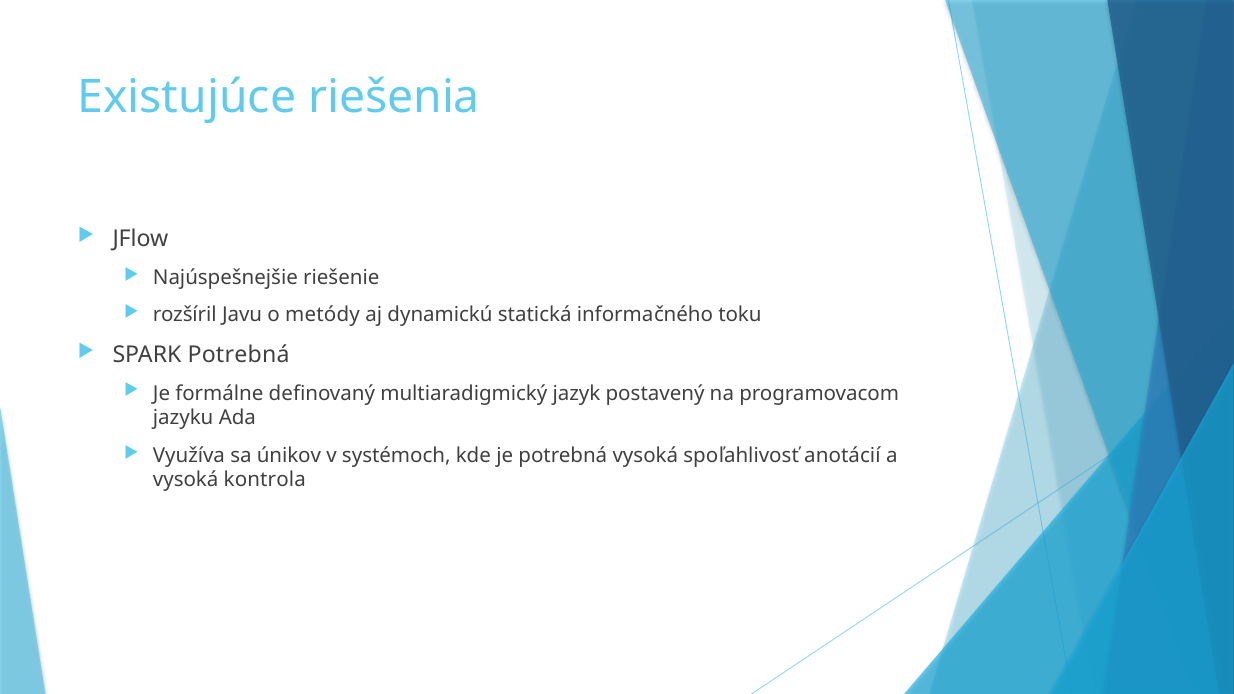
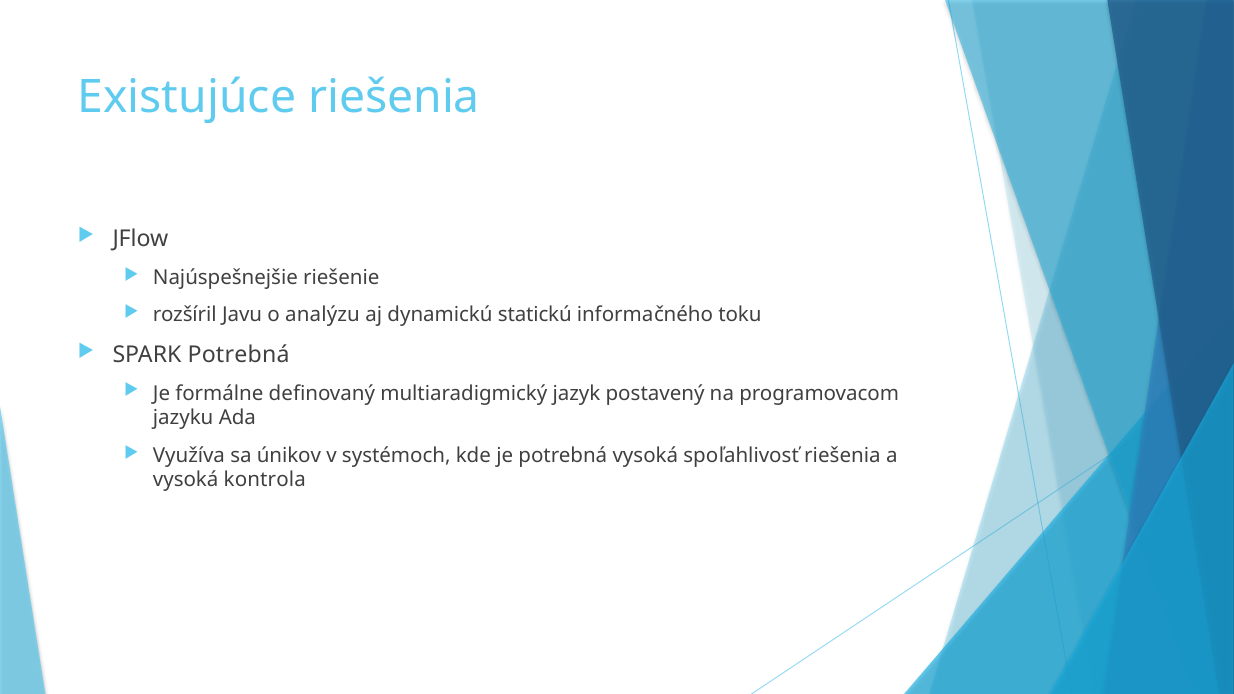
metódy: metódy -> analýzu (323, 315)
statická: statická -> statickú (535, 315)
spoľahlivosť anotácií: anotácií -> riešenia (842, 456)
